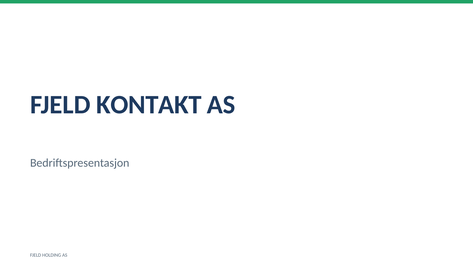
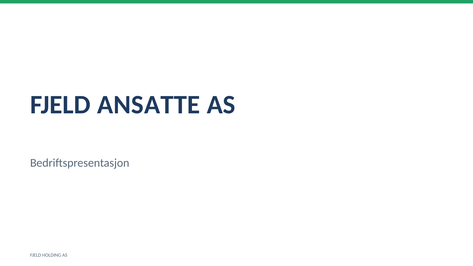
KONTAKT: KONTAKT -> ANSATTE (149, 105)
